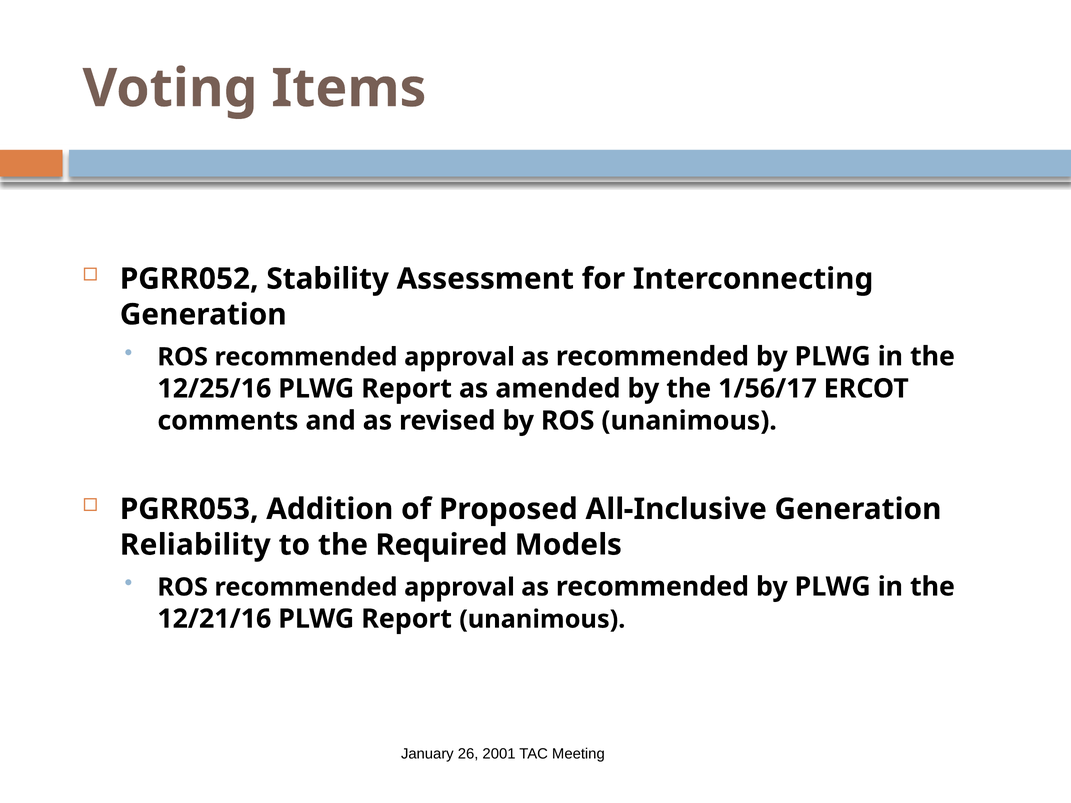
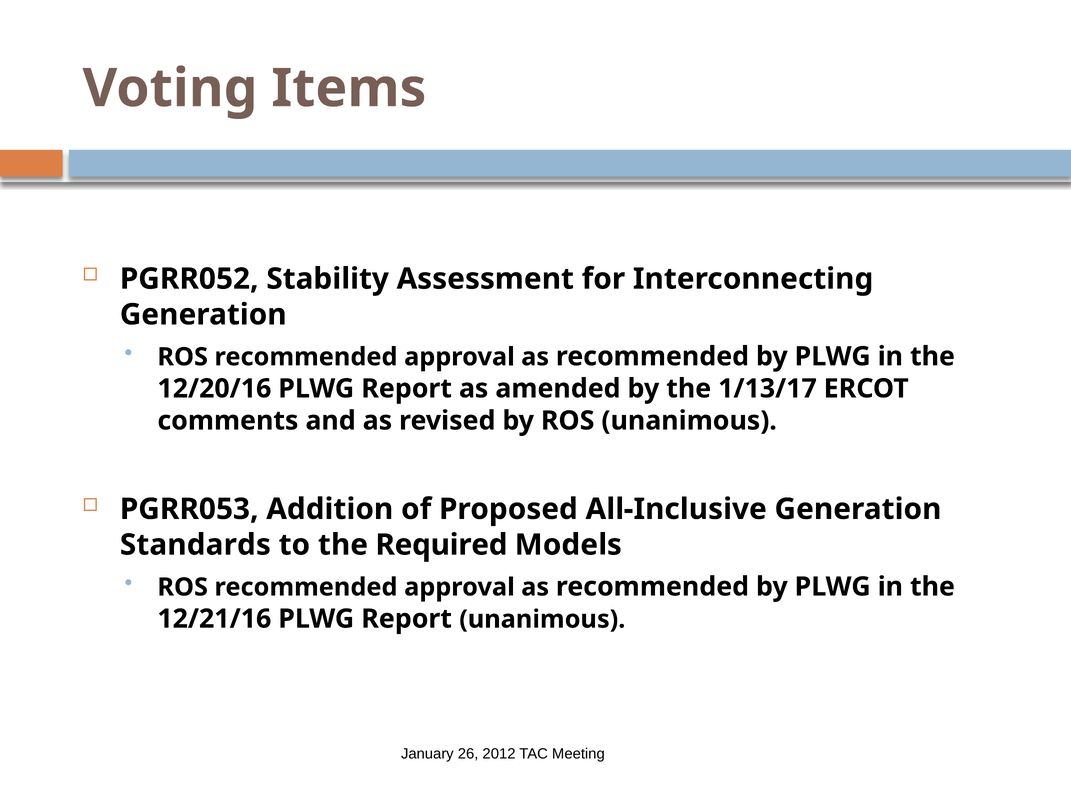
12/25/16: 12/25/16 -> 12/20/16 (214, 389)
1/56/17: 1/56/17 -> 1/13/17 (767, 389)
Reliability: Reliability -> Standards (195, 545)
2001: 2001 -> 2012 (499, 754)
